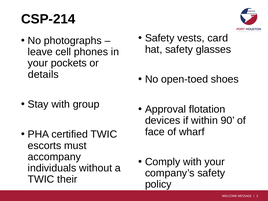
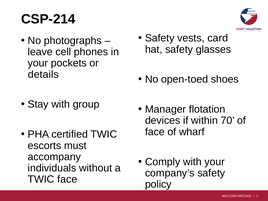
Approval: Approval -> Manager (166, 109)
90: 90 -> 70 (228, 121)
TWIC their: their -> face (67, 179)
